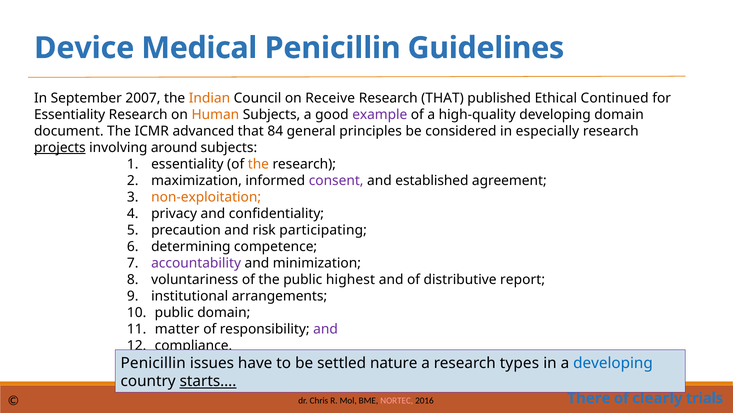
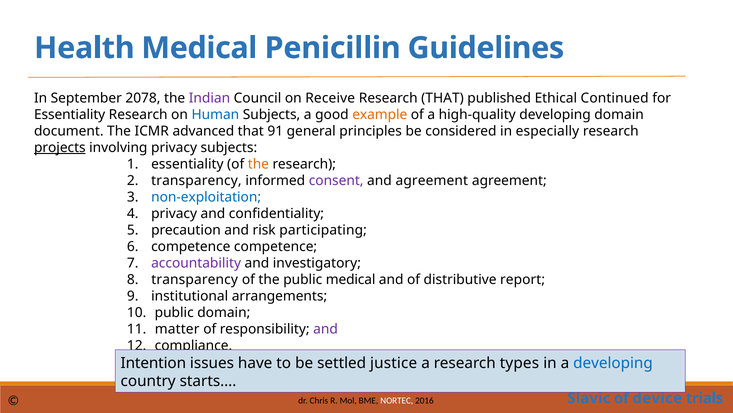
Device: Device -> Health (84, 48)
2007: 2007 -> 2078 (143, 98)
Indian colour: orange -> purple (209, 98)
Human colour: orange -> blue (215, 114)
example colour: purple -> orange (380, 114)
84: 84 -> 91 (275, 131)
involving around: around -> privacy (174, 147)
maximization: maximization -> transparency (196, 180)
and established: established -> agreement (432, 180)
non-exploitation colour: orange -> blue (206, 197)
determining: determining -> competence (191, 246)
minimization: minimization -> investigatory (317, 263)
voluntariness: voluntariness -> transparency (195, 279)
public highest: highest -> medical (351, 279)
Penicillin: Penicillin -> Intention (153, 362)
nature: nature -> justice (394, 362)
starts… underline: present -> none (208, 381)
There: There -> Slavic (589, 398)
clearly: clearly -> device (657, 398)
NORTEC colour: pink -> white (397, 400)
